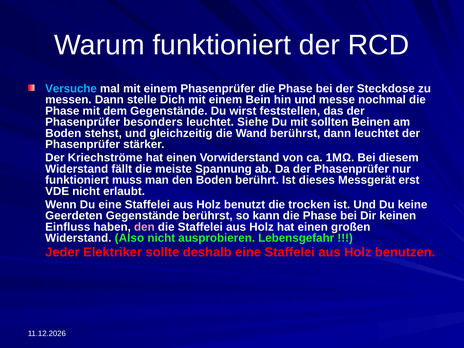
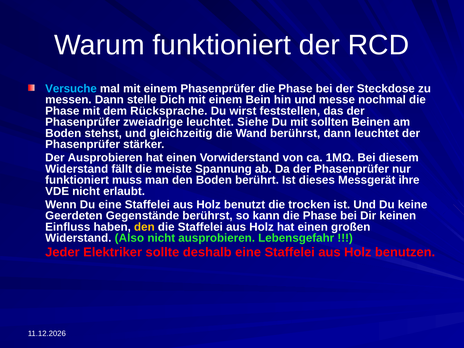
dem Gegenstände: Gegenstände -> Rücksprache (169, 111)
besonders: besonders -> zweiadrige (153, 122)
Der Kriechströme: Kriechströme -> Ausprobieren (105, 158)
erst: erst -> ihre (409, 180)
den colour: pink -> yellow (144, 227)
